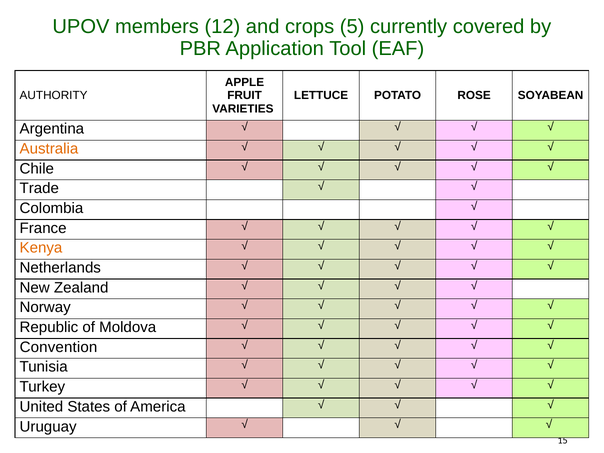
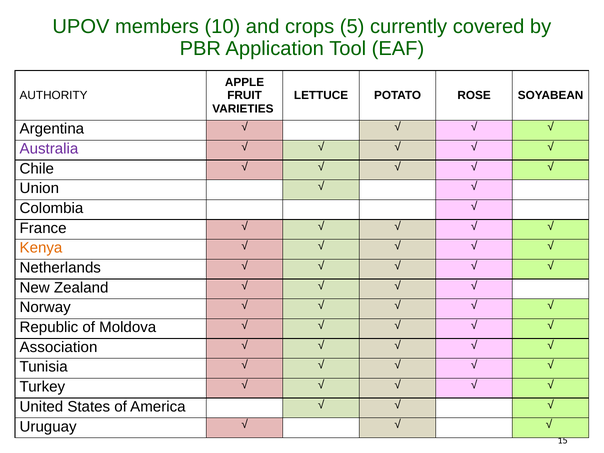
12: 12 -> 10 (222, 27)
Australia colour: orange -> purple (49, 149)
Trade: Trade -> Union (39, 189)
Convention: Convention -> Association (59, 347)
